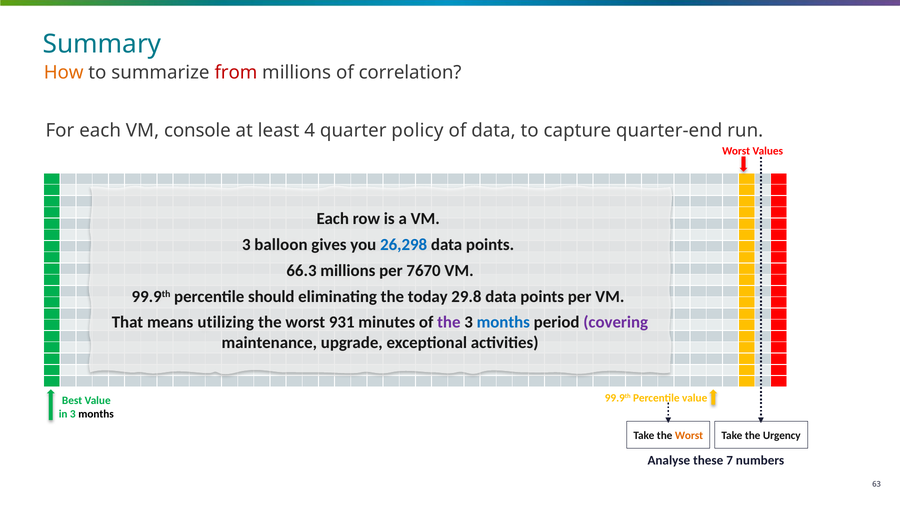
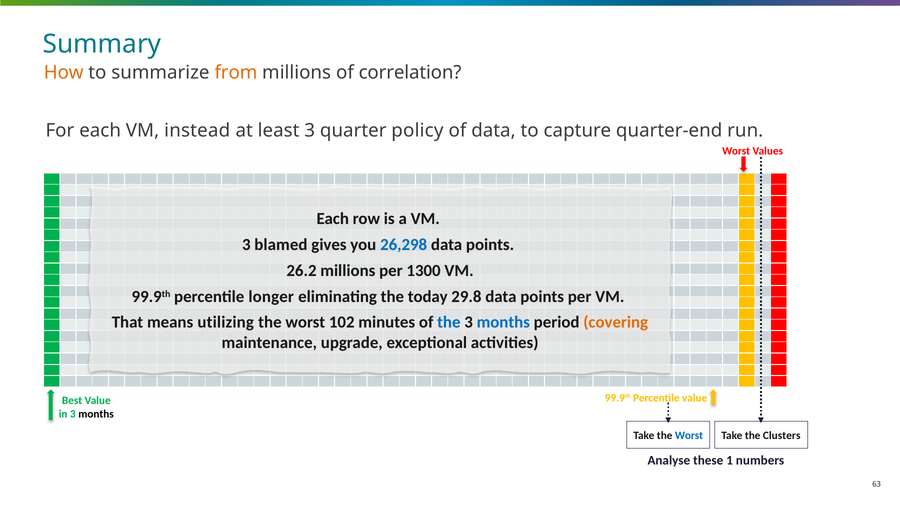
from colour: red -> orange (236, 72)
console: console -> instead (197, 131)
least 4: 4 -> 3 (310, 131)
balloon: balloon -> blamed (281, 245)
66.3: 66.3 -> 26.2 (302, 271)
7670: 7670 -> 1300 (424, 271)
should: should -> longer (271, 297)
931: 931 -> 102 (342, 323)
the colour: purple -> blue (449, 323)
covering colour: purple -> orange (616, 323)
Worst colour: orange -> blue (689, 436)
Urgency: Urgency -> Clusters (782, 436)
7: 7 -> 1 (730, 461)
